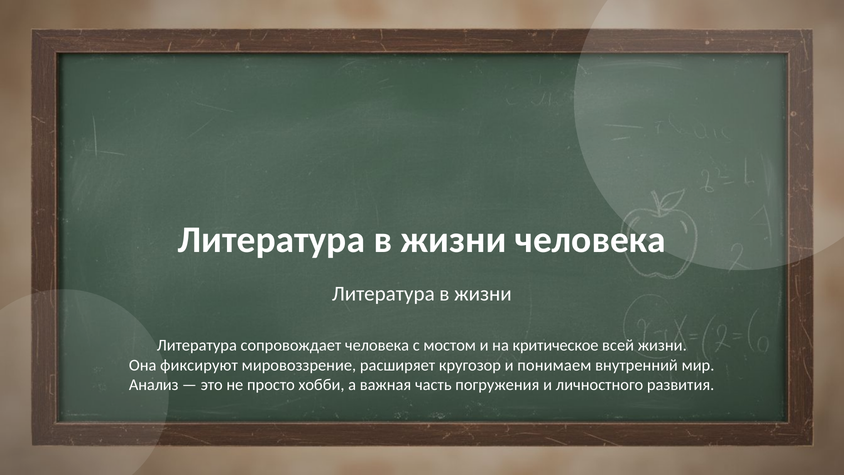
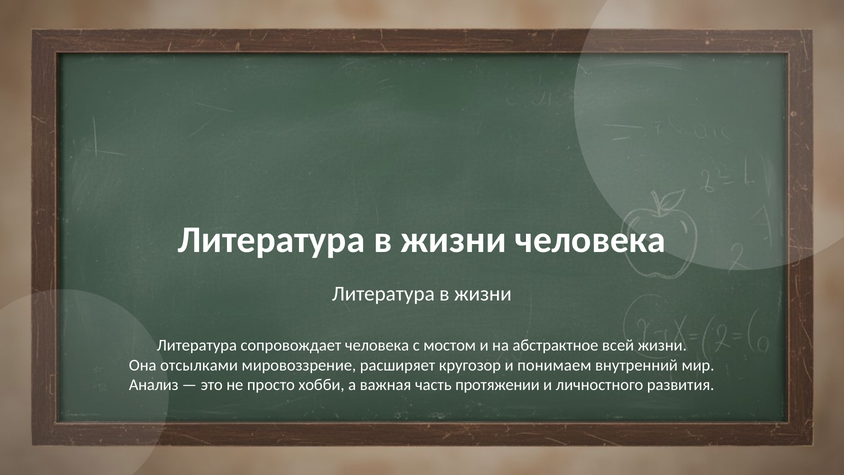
критическое: критическое -> абстрактное (555, 345)
фиксируют: фиксируют -> отсылками (199, 365)
погружения: погружения -> протяжении (497, 385)
